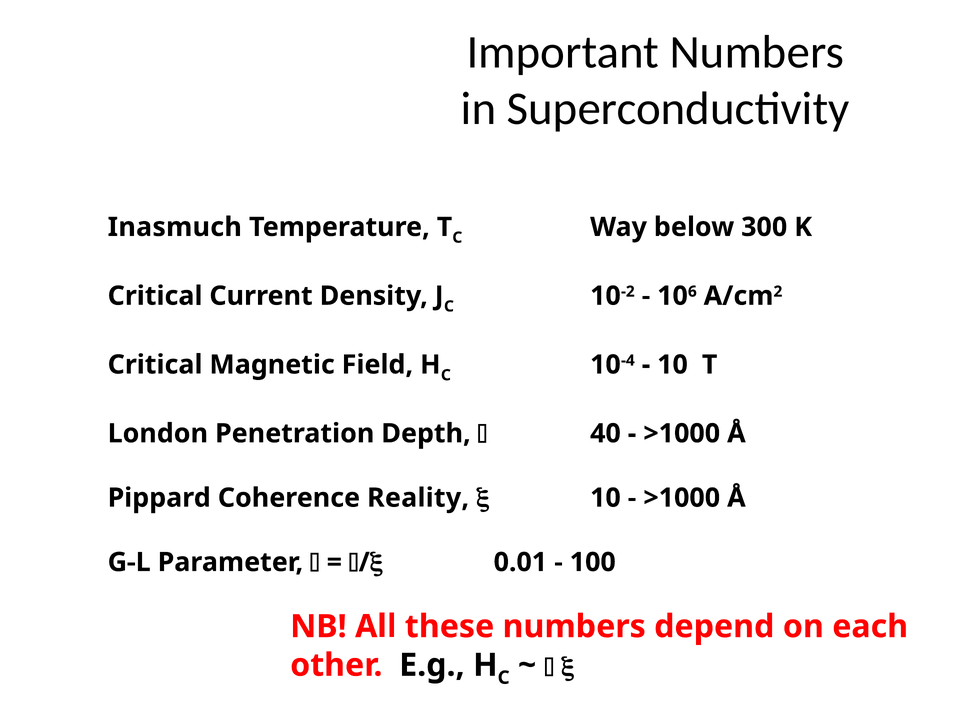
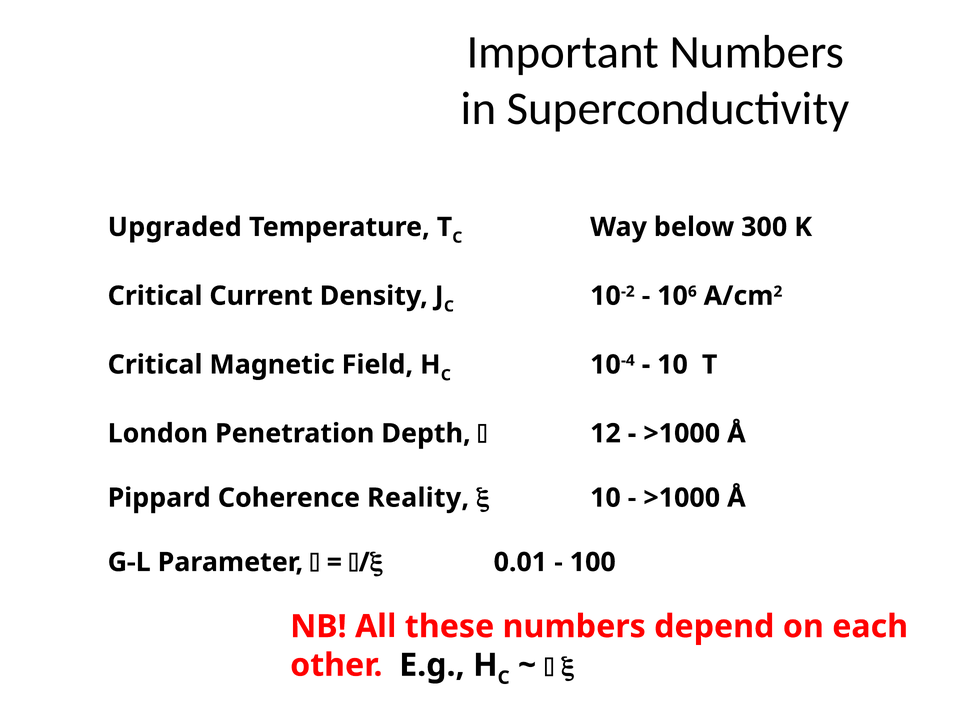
Inasmuch: Inasmuch -> Upgraded (175, 227)
40: 40 -> 12 (605, 433)
